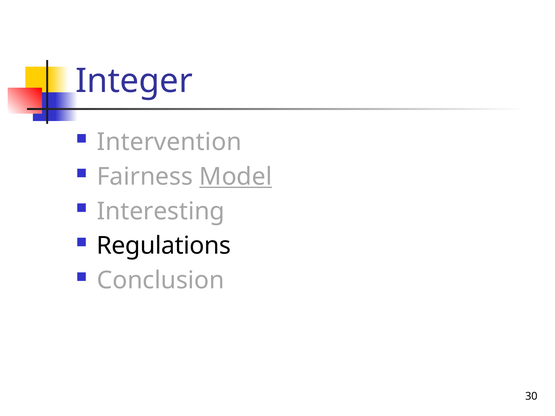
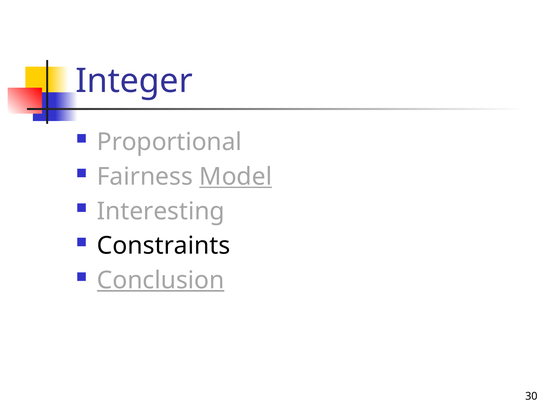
Intervention: Intervention -> Proportional (169, 142)
Regulations: Regulations -> Constraints (164, 246)
Conclusion underline: none -> present (161, 280)
